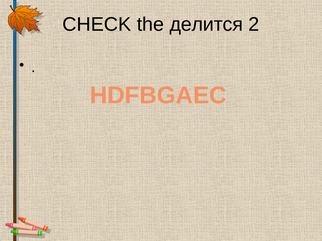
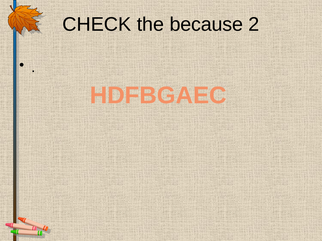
делится: делится -> because (206, 24)
